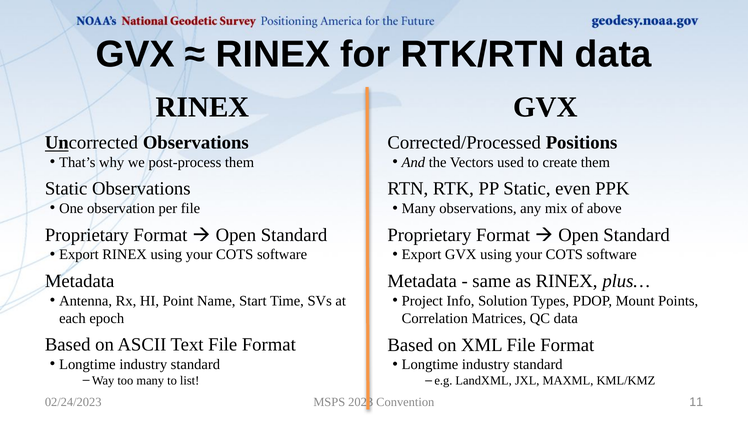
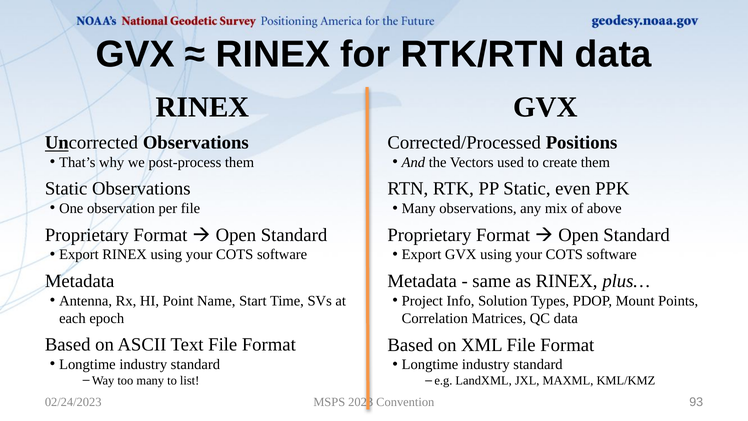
11: 11 -> 93 (696, 402)
